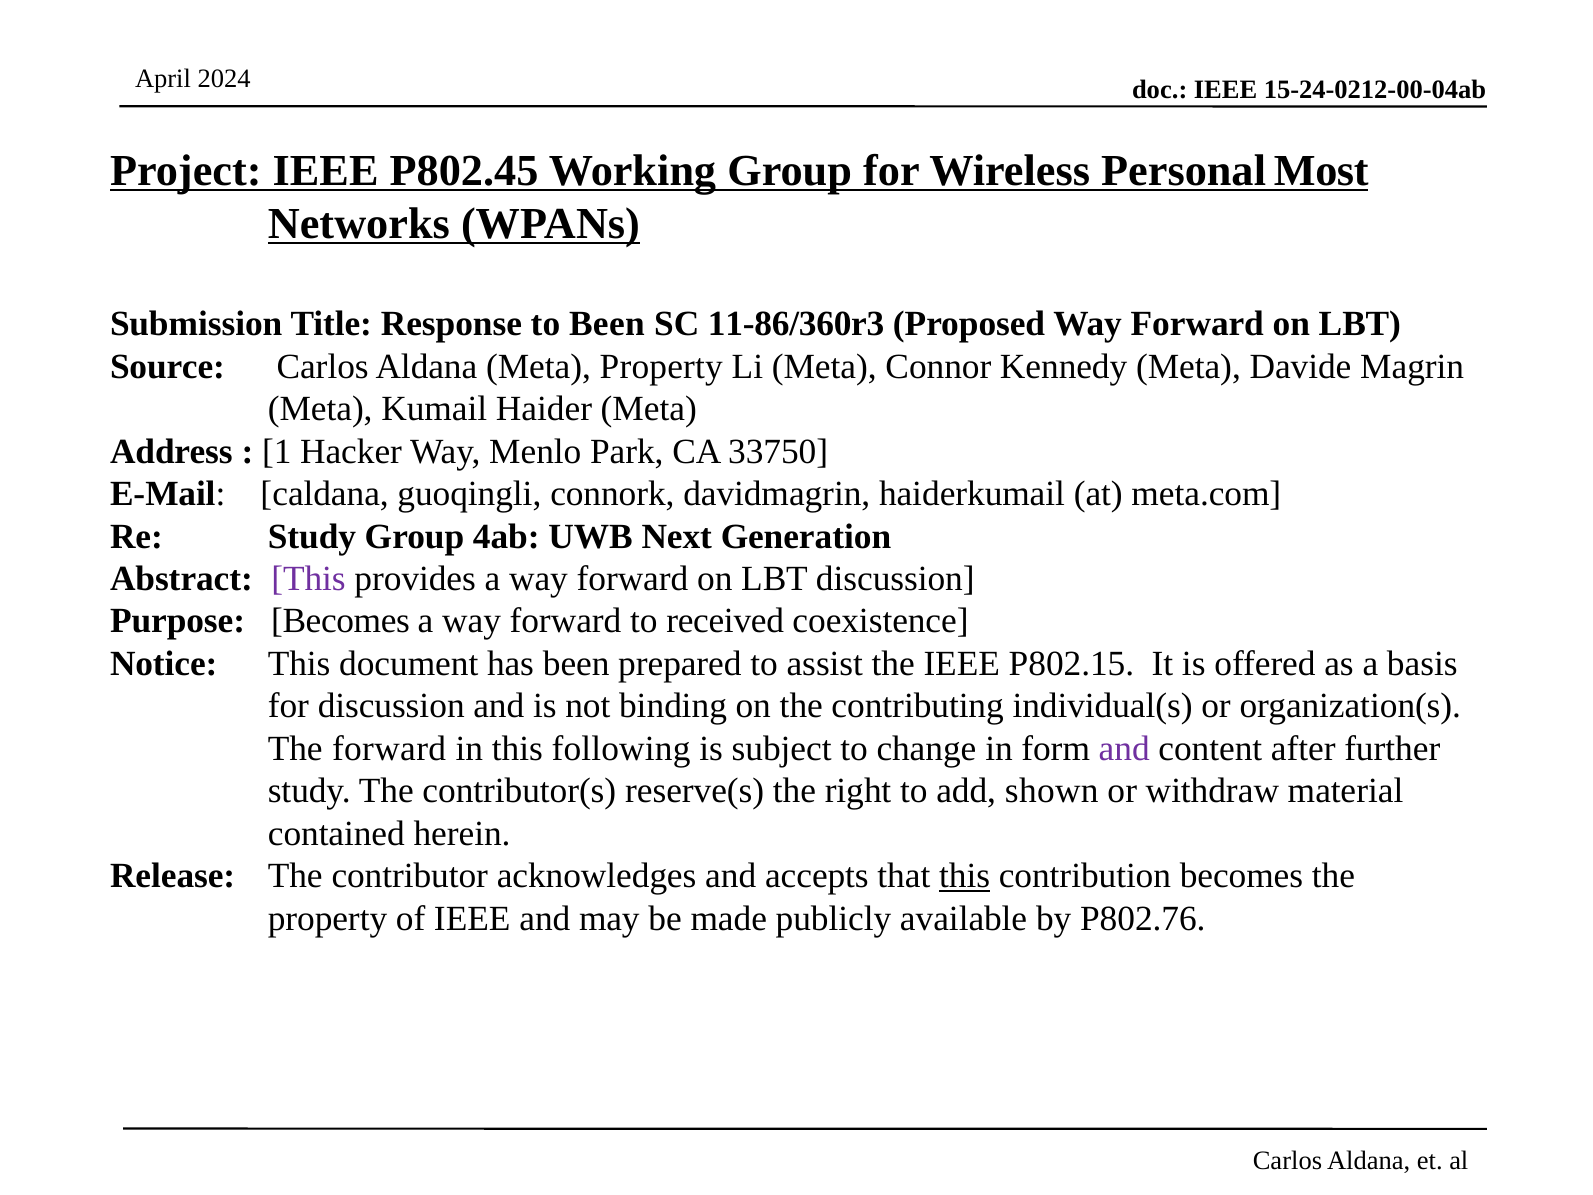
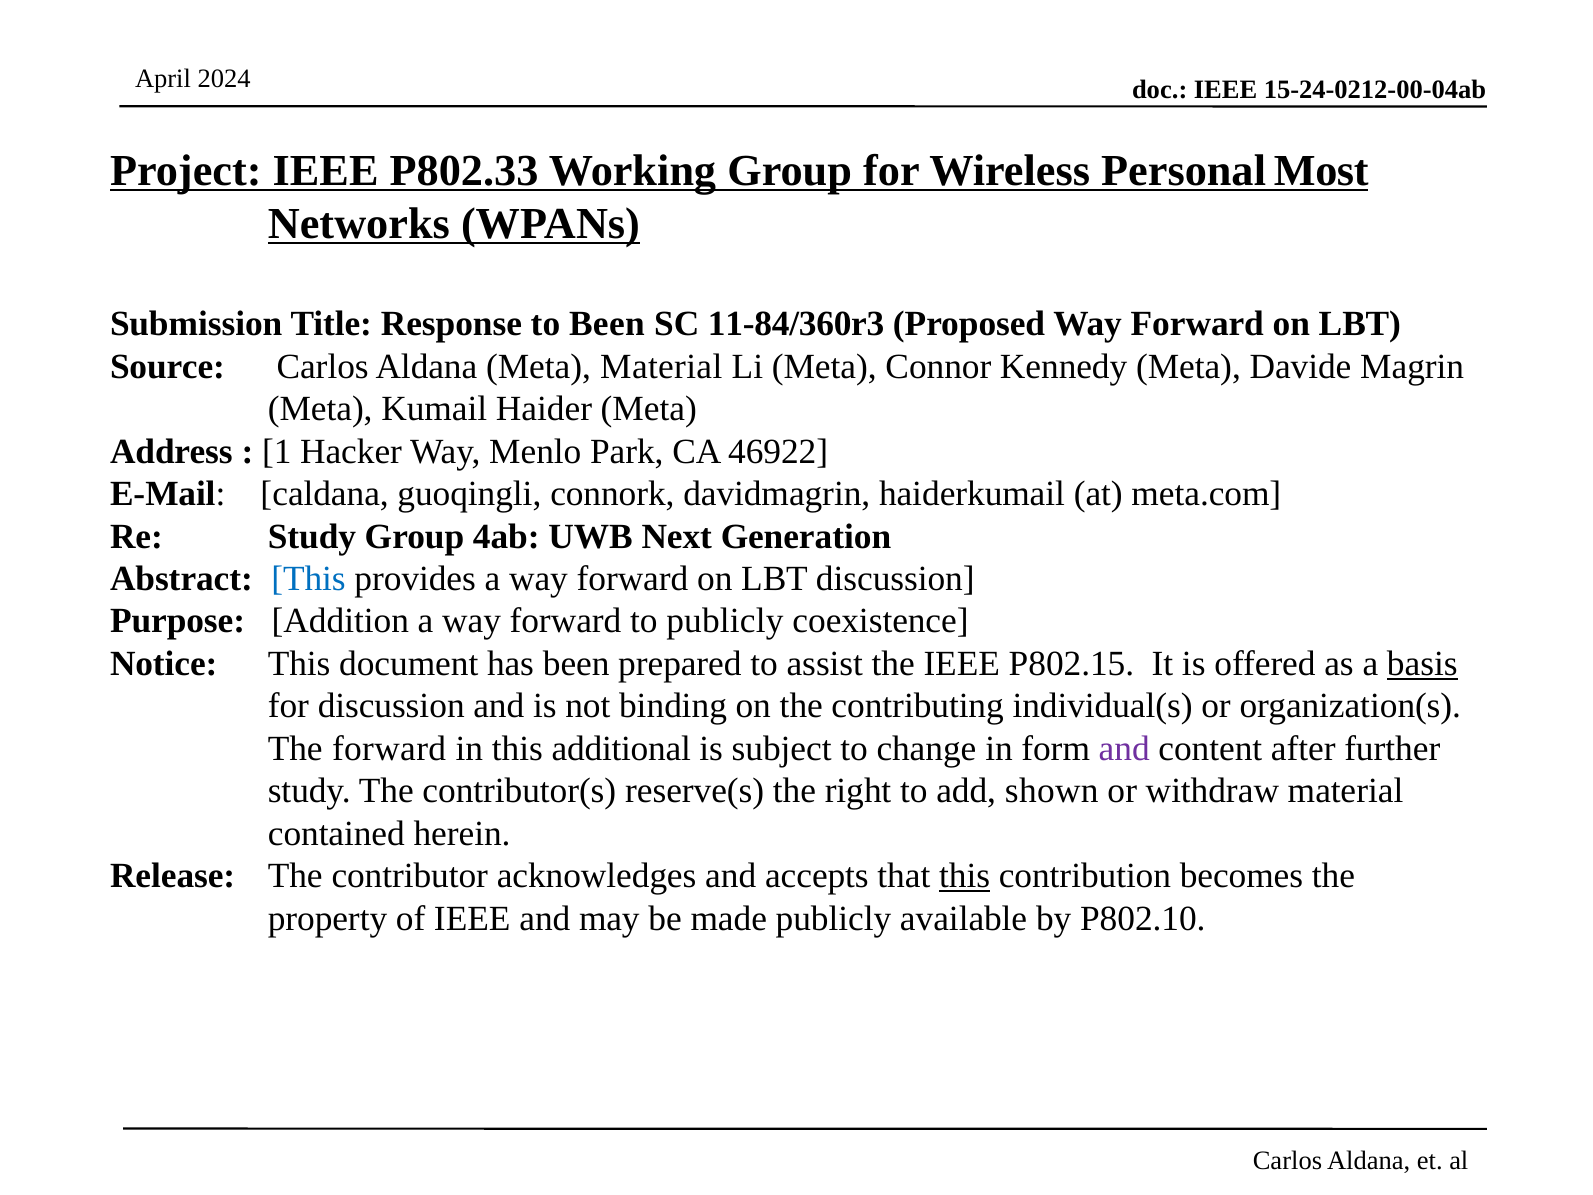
P802.45: P802.45 -> P802.33 (464, 171)
11-86/360r3: 11-86/360r3 -> 11-84/360r3 (796, 324)
Meta Property: Property -> Material (661, 366)
33750: 33750 -> 46922 (778, 451)
This colour: purple -> blue (309, 579)
Purpose Becomes: Becomes -> Addition (340, 621)
to received: received -> publicly (725, 621)
basis underline: none -> present (1422, 664)
following: following -> additional (621, 749)
P802.76: P802.76 -> P802.10 (1143, 918)
